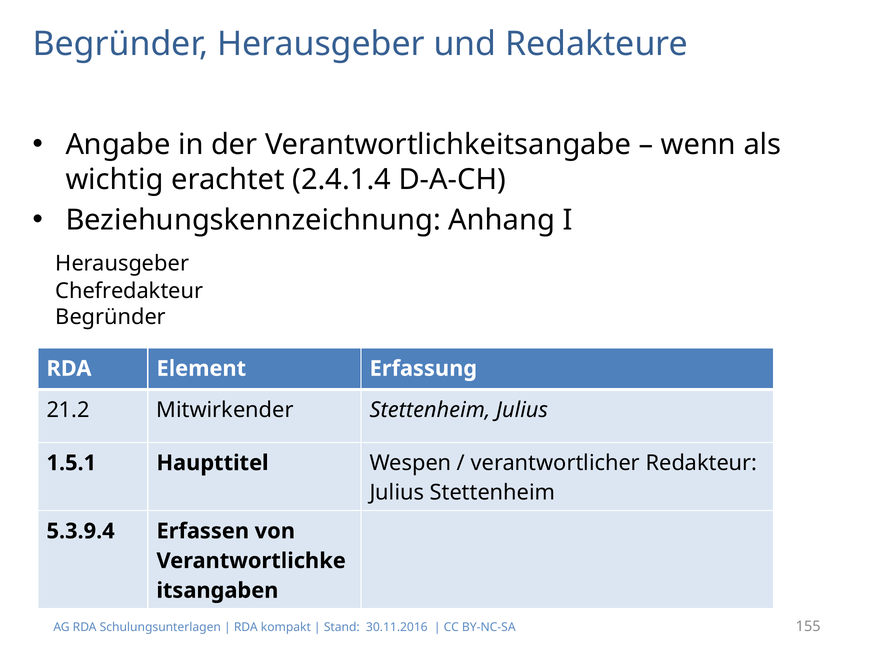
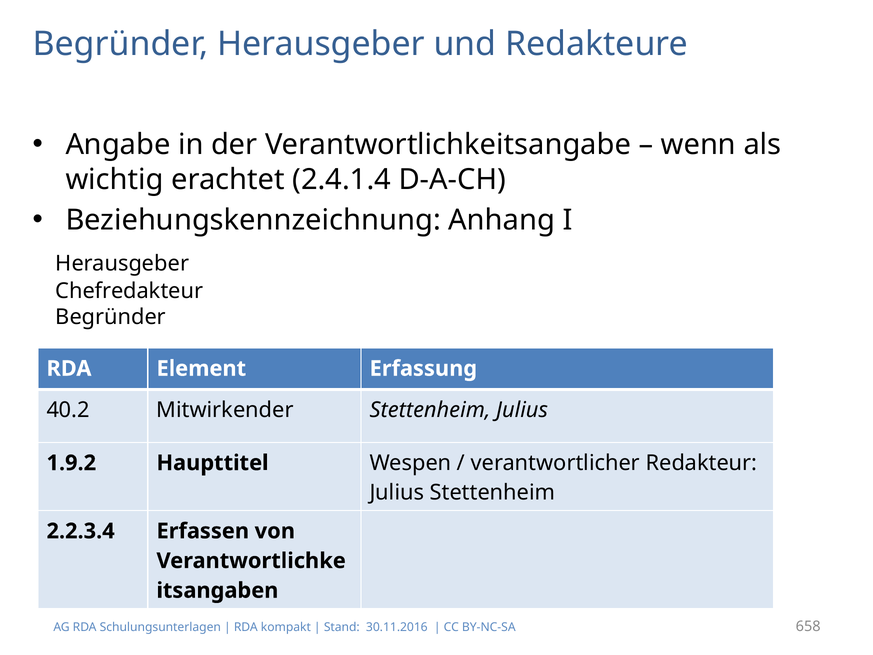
21.2: 21.2 -> 40.2 (68, 410)
1.5.1: 1.5.1 -> 1.9.2 (71, 463)
5.3.9.4: 5.3.9.4 -> 2.2.3.4 (81, 531)
155: 155 -> 658 (808, 626)
